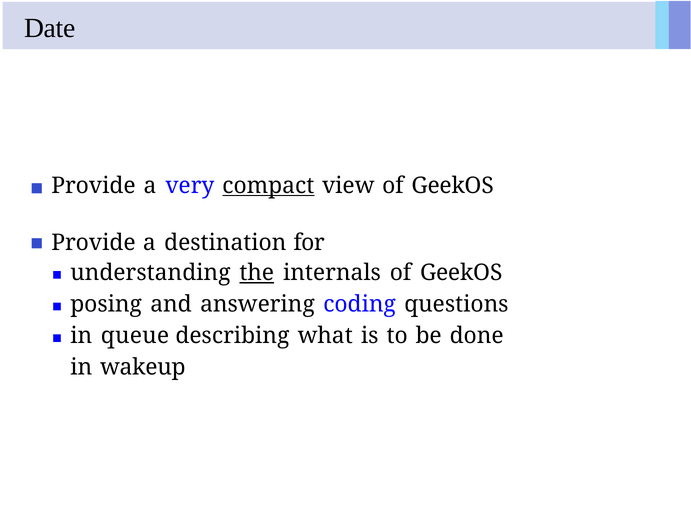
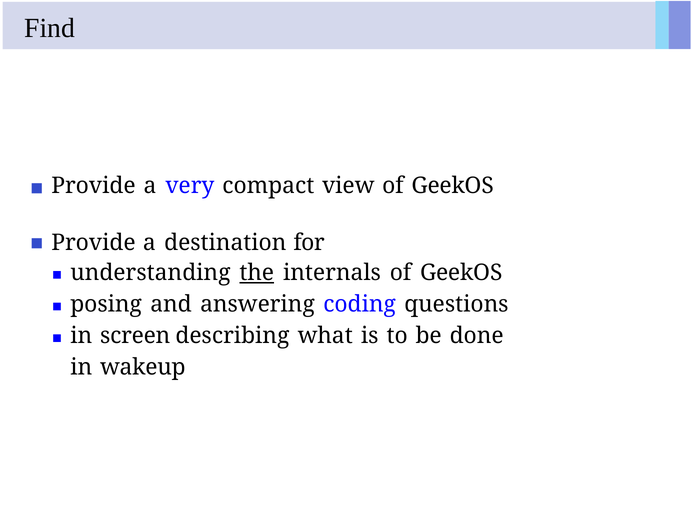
Date: Date -> Find (50, 28)
compact underline: present -> none (268, 186)
queue: queue -> screen (135, 336)
